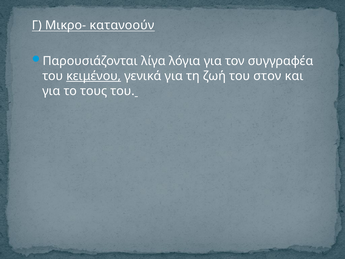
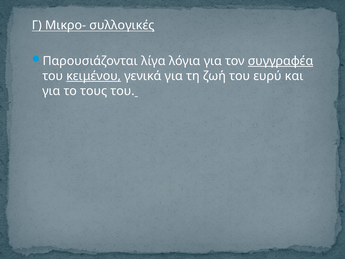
κατανοούν: κατανοούν -> συλλογικές (122, 25)
συγγραφέα underline: none -> present (281, 61)
στον: στον -> ευρύ (267, 76)
